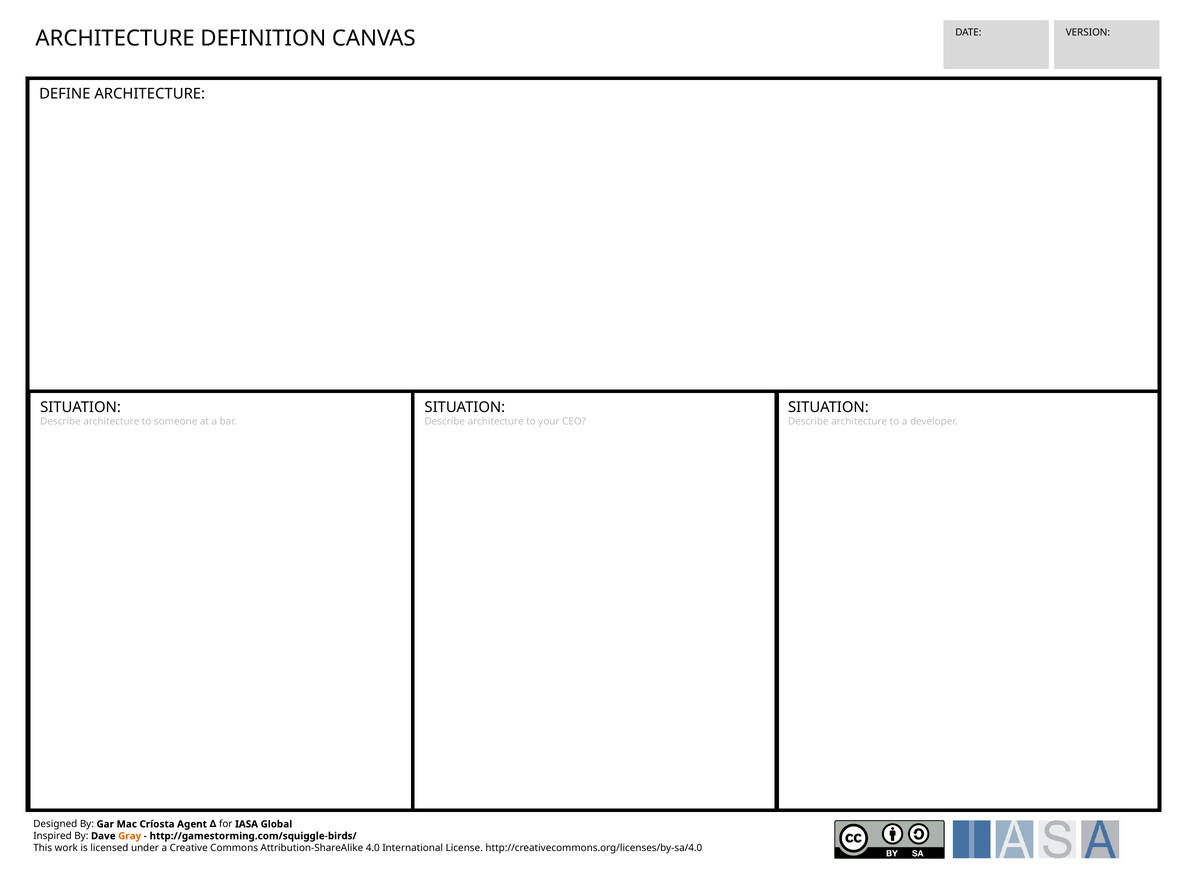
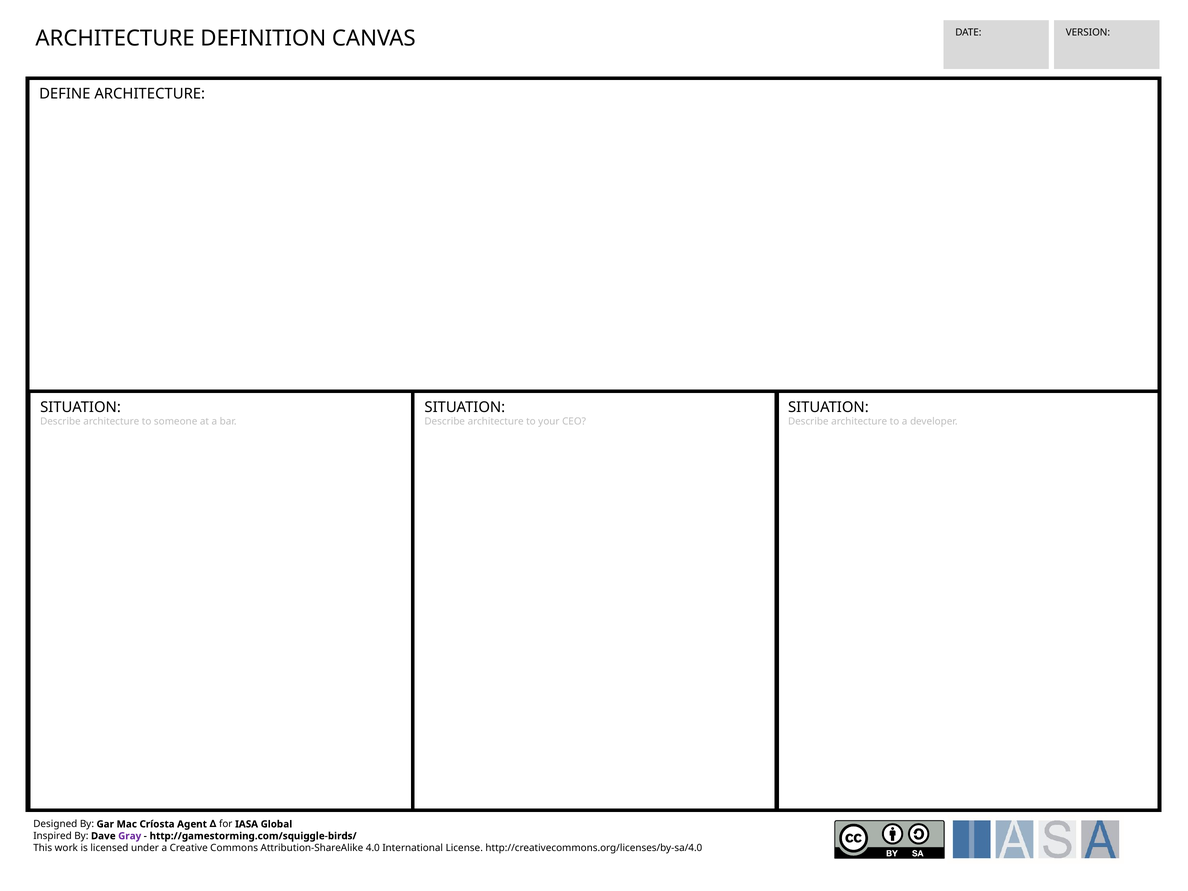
Gray colour: orange -> purple (130, 836)
